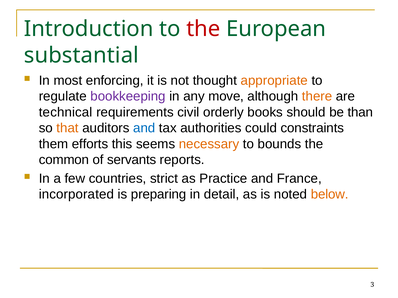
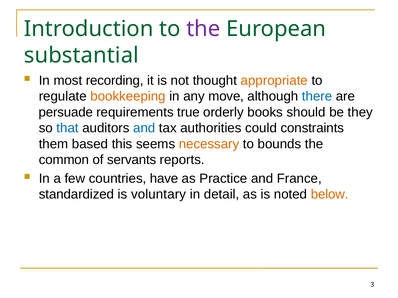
the colour: red -> purple (203, 29)
enforcing: enforcing -> recording (115, 81)
bookkeeping colour: purple -> orange (128, 96)
there colour: orange -> blue (317, 96)
technical: technical -> persuade (66, 112)
civil: civil -> true (188, 112)
than: than -> they (360, 112)
that colour: orange -> blue (68, 128)
efforts: efforts -> based (90, 144)
strict: strict -> have (164, 179)
incorporated: incorporated -> standardized (76, 195)
preparing: preparing -> voluntary (159, 195)
